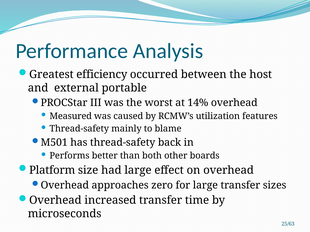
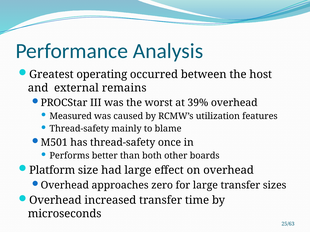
efficiency: efficiency -> operating (102, 75)
portable: portable -> remains (124, 88)
14%: 14% -> 39% (198, 103)
back: back -> once (170, 143)
